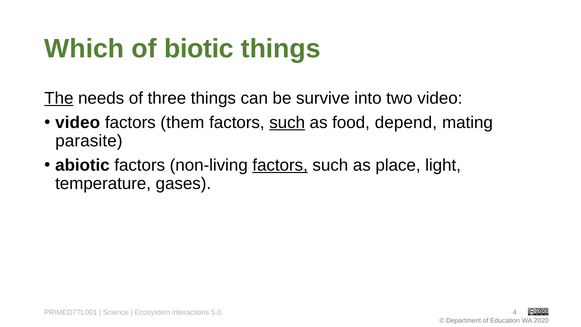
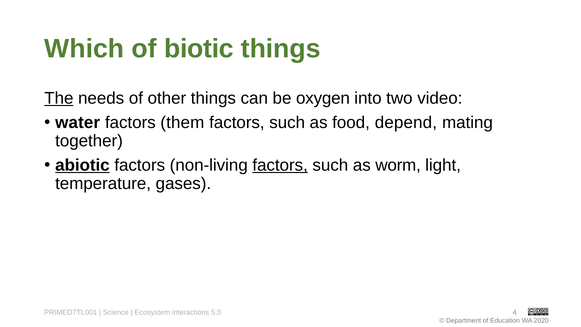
three: three -> other (167, 98)
survive: survive -> oxygen (323, 98)
video: video -> water (78, 123)
such underline: present -> none (287, 123)
parasite: parasite -> together (89, 141)
abiotic underline: none -> present (82, 165)
place: place -> worm (398, 165)
